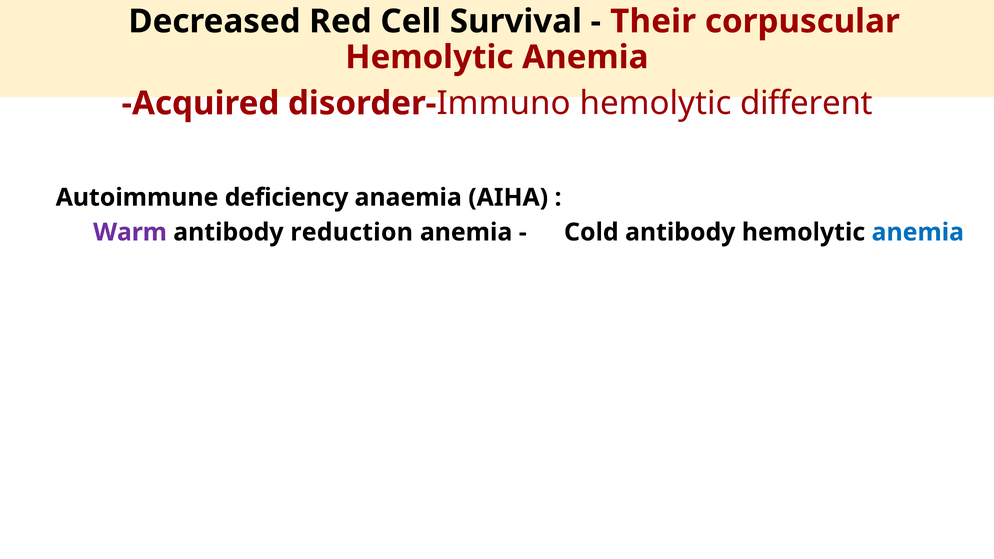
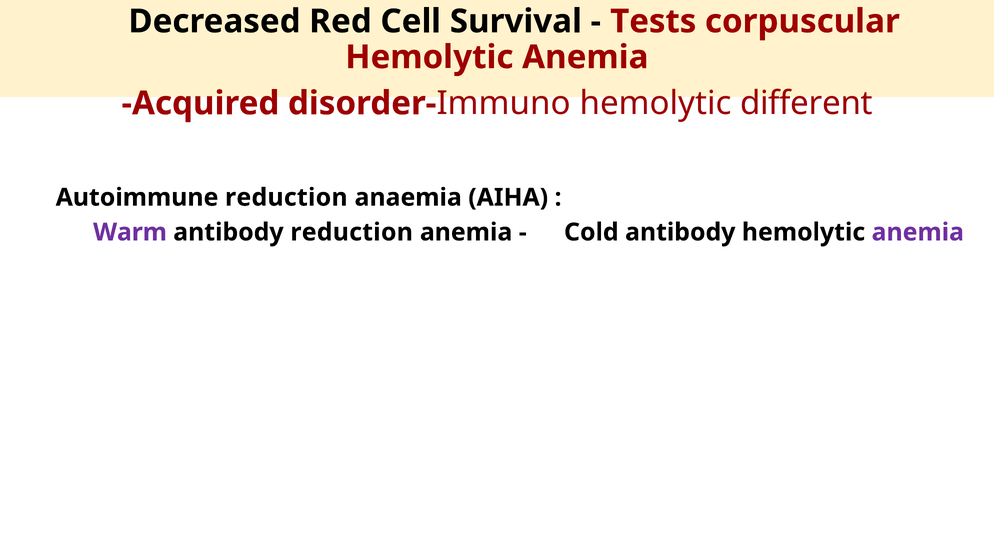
Their: Their -> Tests (653, 21)
Autoimmune deficiency: deficiency -> reduction (286, 198)
anemia colour: blue -> purple (918, 232)
